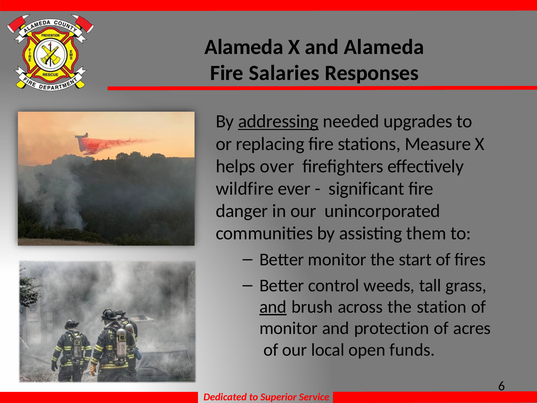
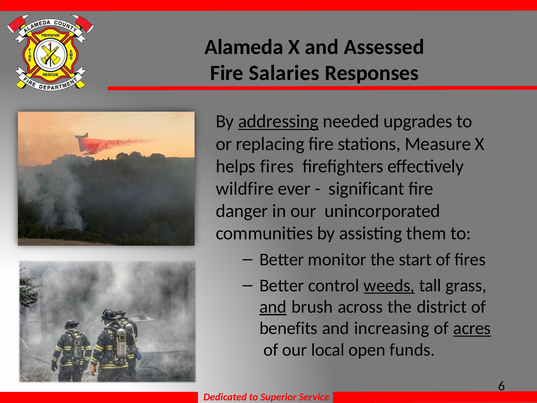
and Alameda: Alameda -> Assessed (384, 47)
helps over: over -> fires (277, 166)
weeds underline: none -> present (389, 285)
station: station -> district (442, 307)
monitor: monitor -> benefits (289, 328)
protection: protection -> increasing (392, 328)
acres underline: none -> present (472, 328)
